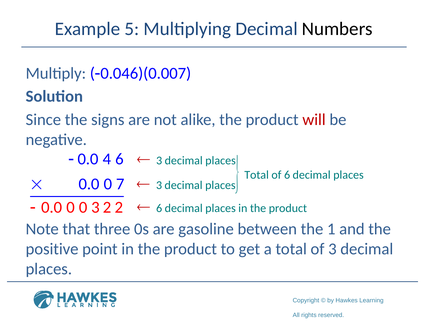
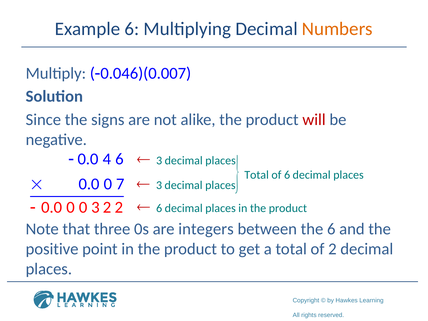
Example 5: 5 -> 6 (132, 29)
Numbers colour: black -> orange (337, 29)
gasoline: gasoline -> integers (206, 229)
the 1: 1 -> 6 (331, 229)
of 3: 3 -> 2 (332, 249)
